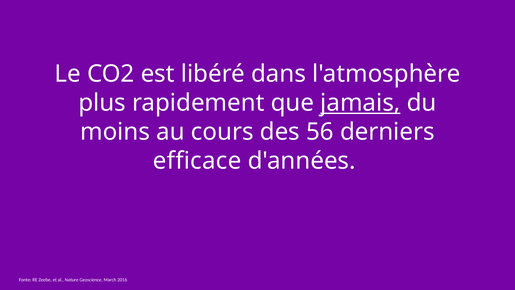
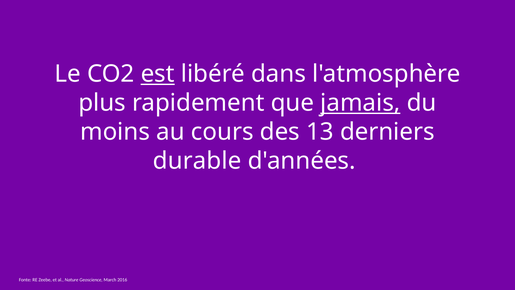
est underline: none -> present (158, 74)
56: 56 -> 13 (320, 132)
efficace: efficace -> durable (197, 161)
